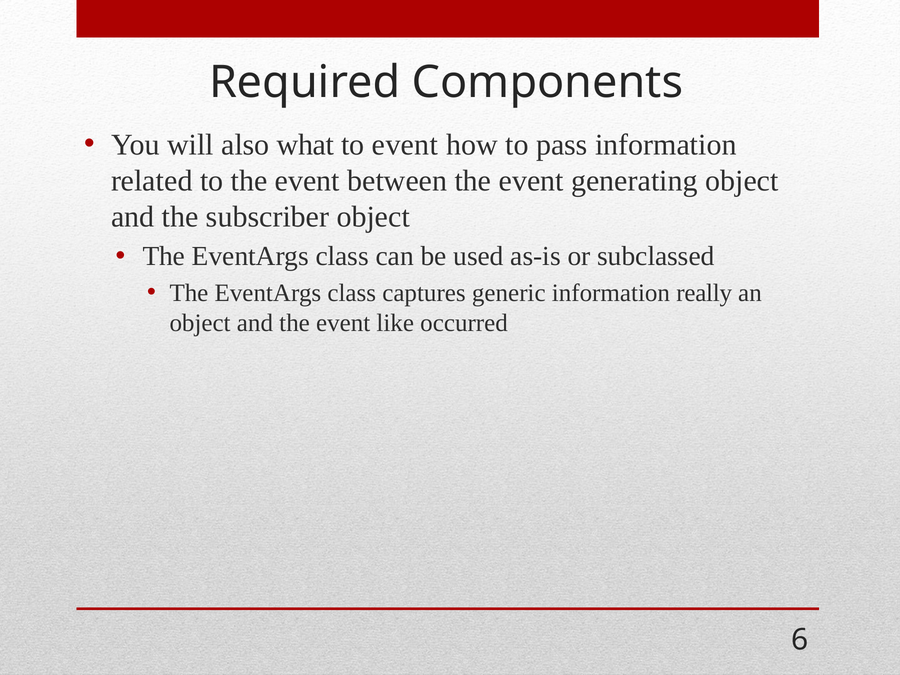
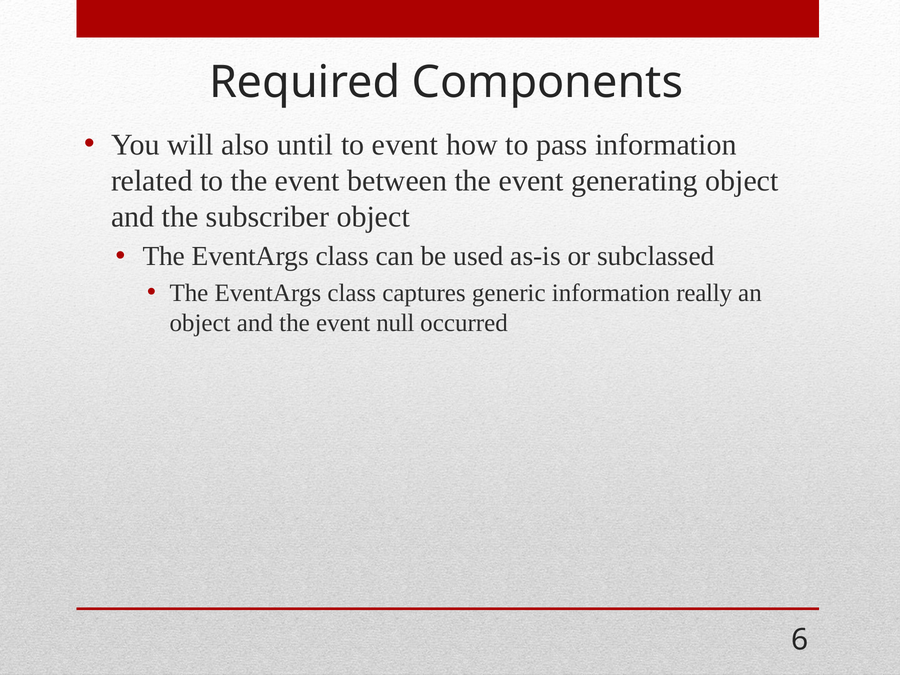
what: what -> until (305, 145)
like: like -> null (395, 323)
